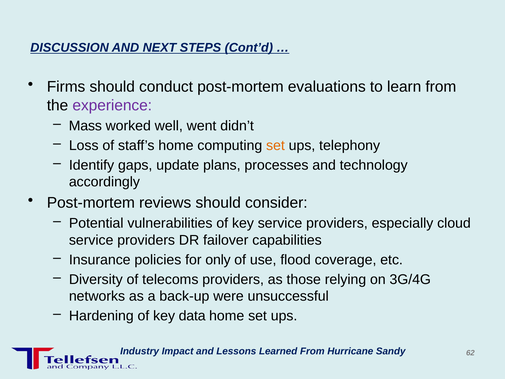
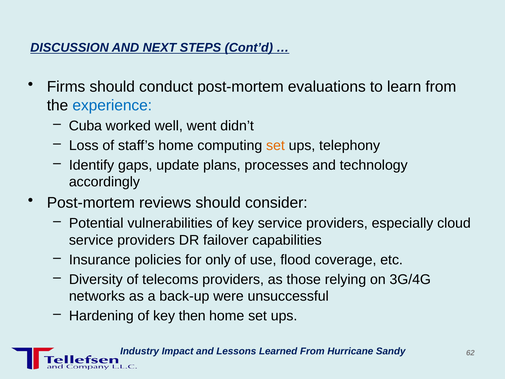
experience colour: purple -> blue (112, 105)
Mass: Mass -> Cuba (85, 126)
data: data -> then (192, 316)
